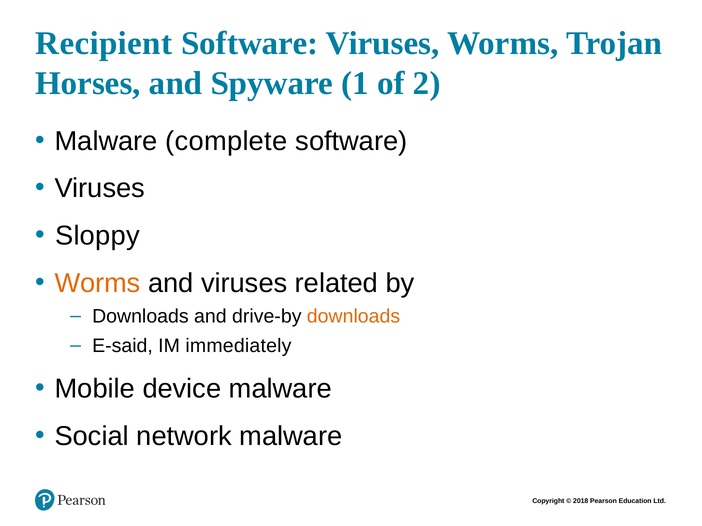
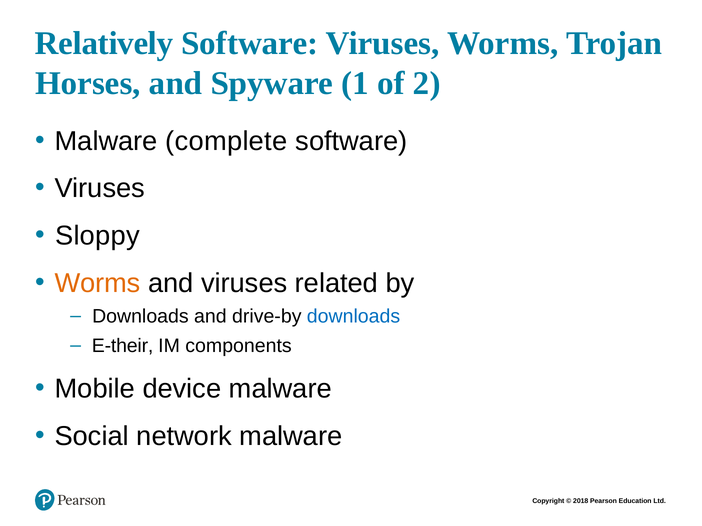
Recipient: Recipient -> Relatively (104, 43)
downloads colour: orange -> blue (354, 317)
E-said: E-said -> E-their (123, 346)
immediately: immediately -> components (239, 346)
